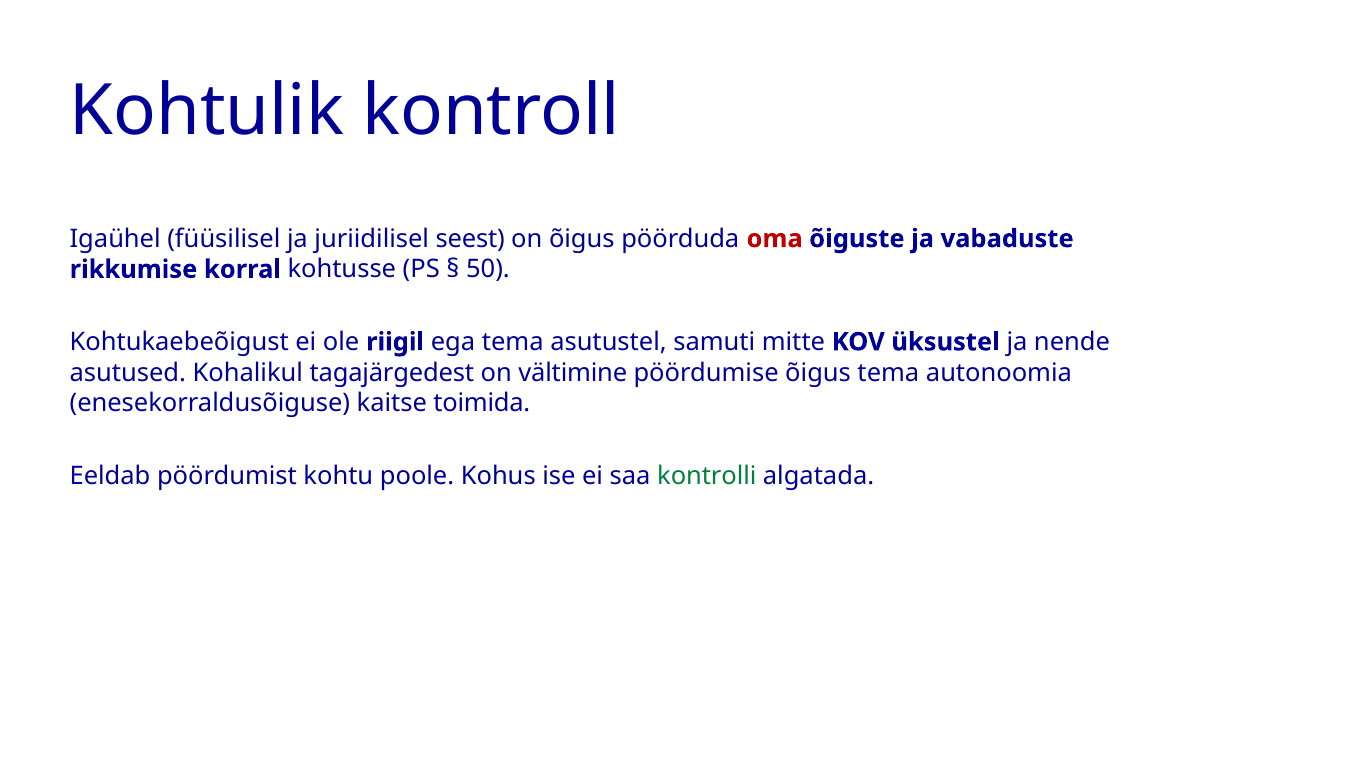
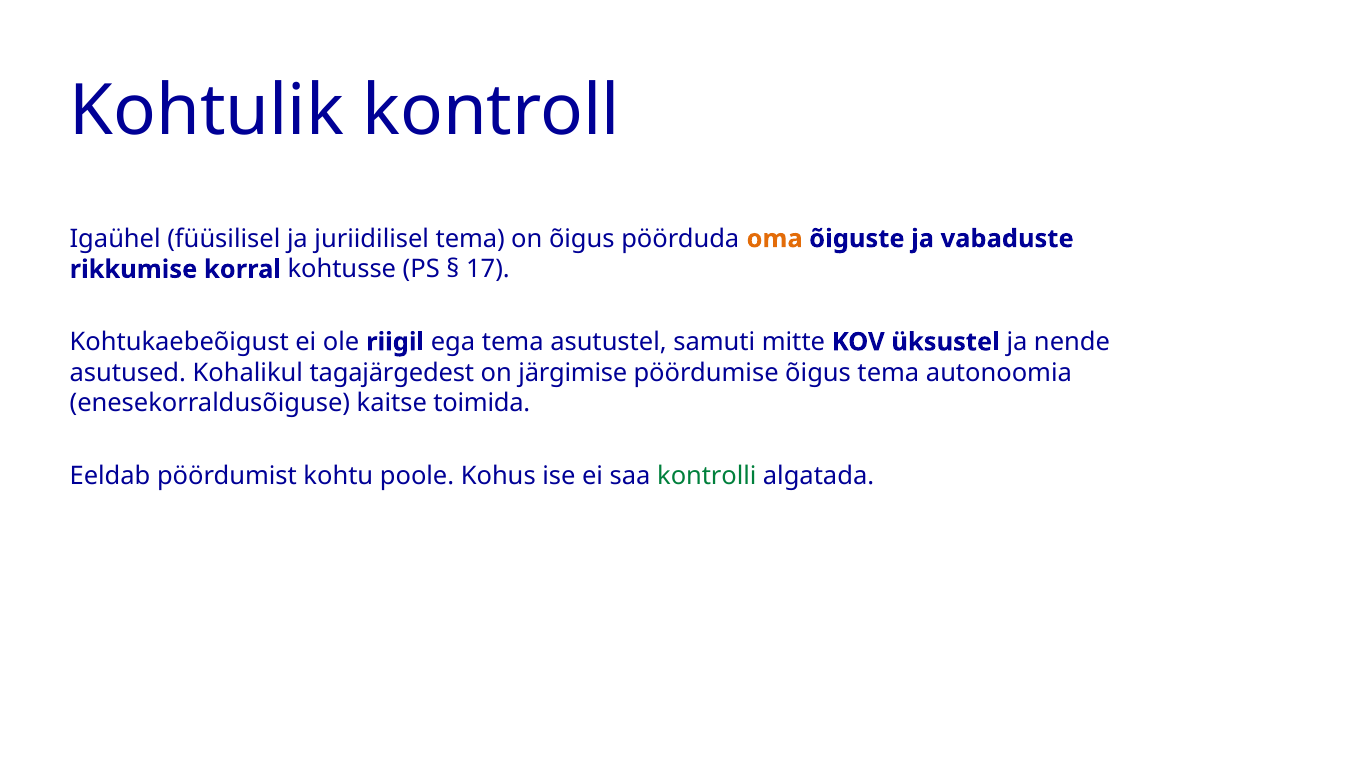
juriidilisel seest: seest -> tema (470, 239)
oma colour: red -> orange (775, 239)
50: 50 -> 17 (488, 269)
vältimine: vältimine -> järgimise (573, 372)
